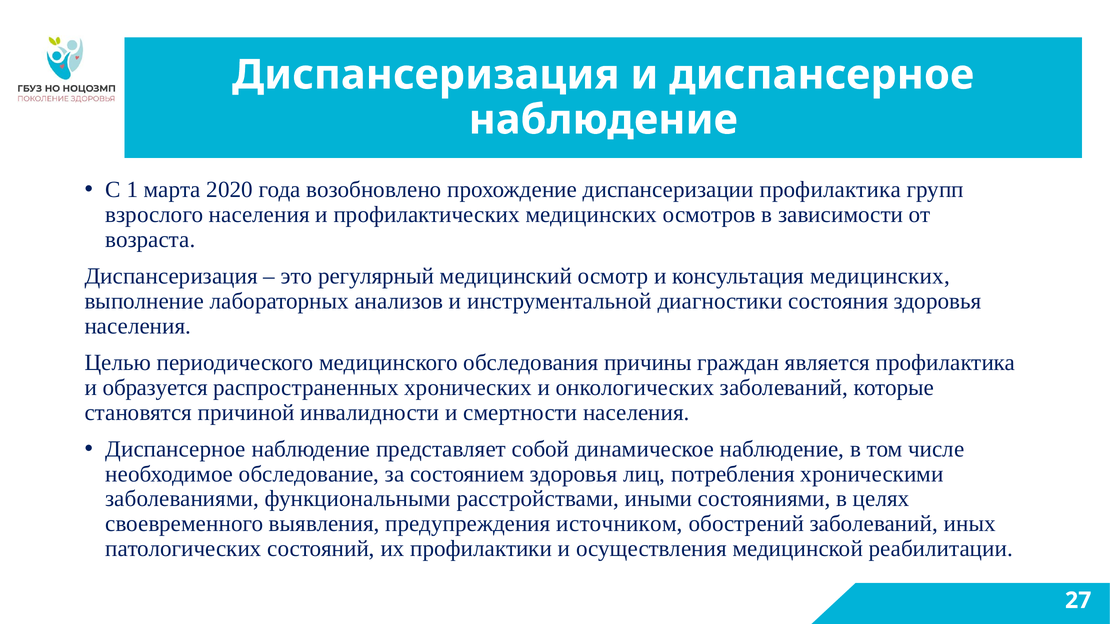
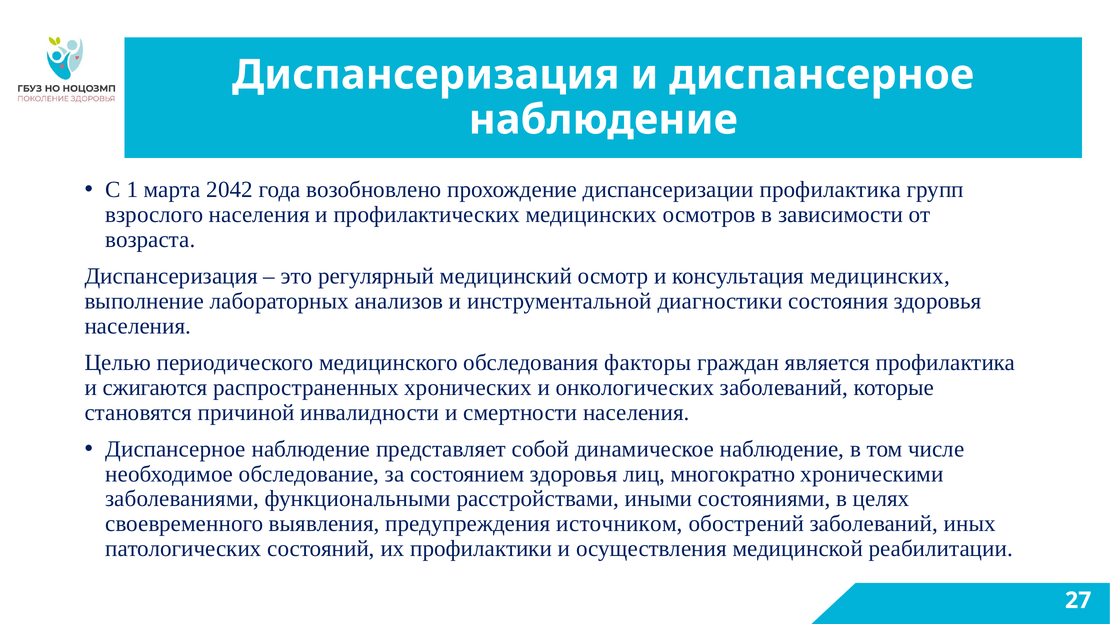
2020: 2020 -> 2042 (230, 190)
причины: причины -> факторы (648, 363)
образуется: образуется -> сжигаются (155, 388)
потребления: потребления -> многократно (733, 474)
